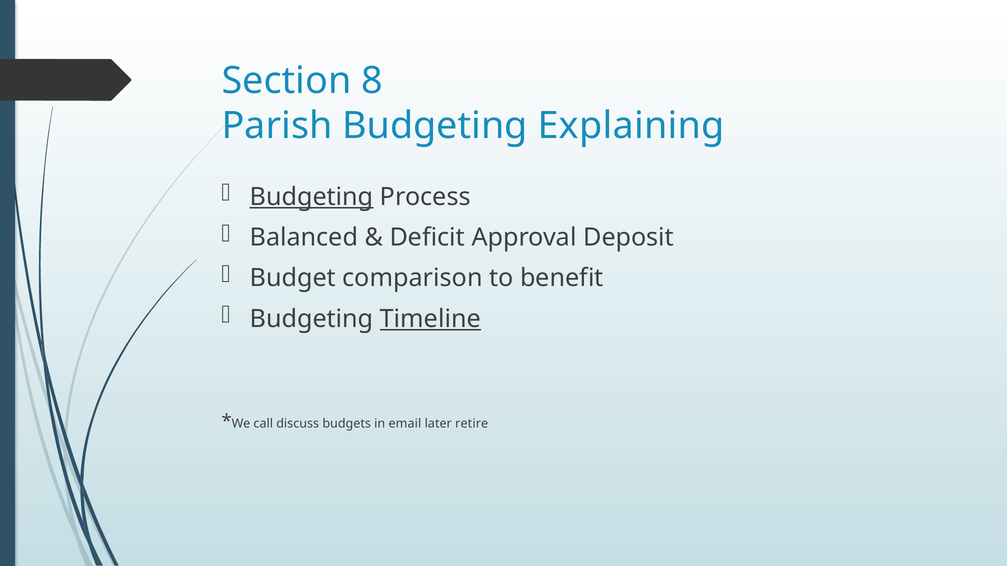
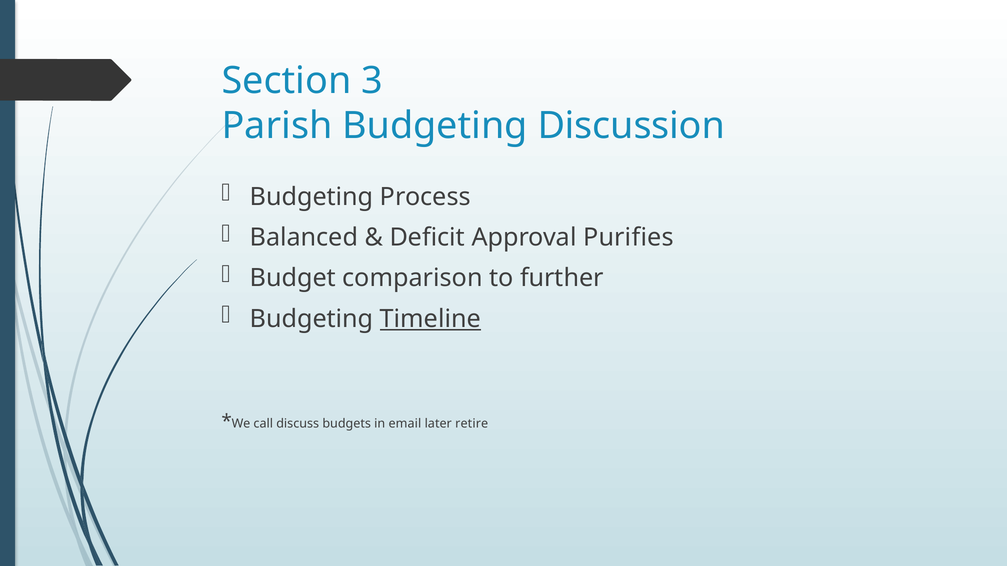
8: 8 -> 3 (372, 81)
Explaining: Explaining -> Discussion (631, 126)
Budgeting underline: present -> none (312, 197)
Deposit: Deposit -> Purifies (628, 238)
benefit: benefit -> further (562, 278)
